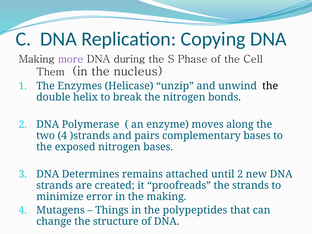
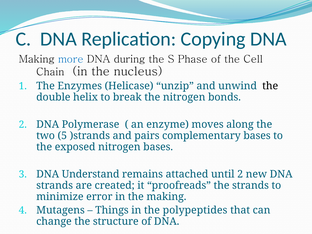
more colour: purple -> blue (71, 59)
Them: Them -> Chain (50, 72)
two 4: 4 -> 5 (62, 136)
Determines: Determines -> Understand (91, 174)
